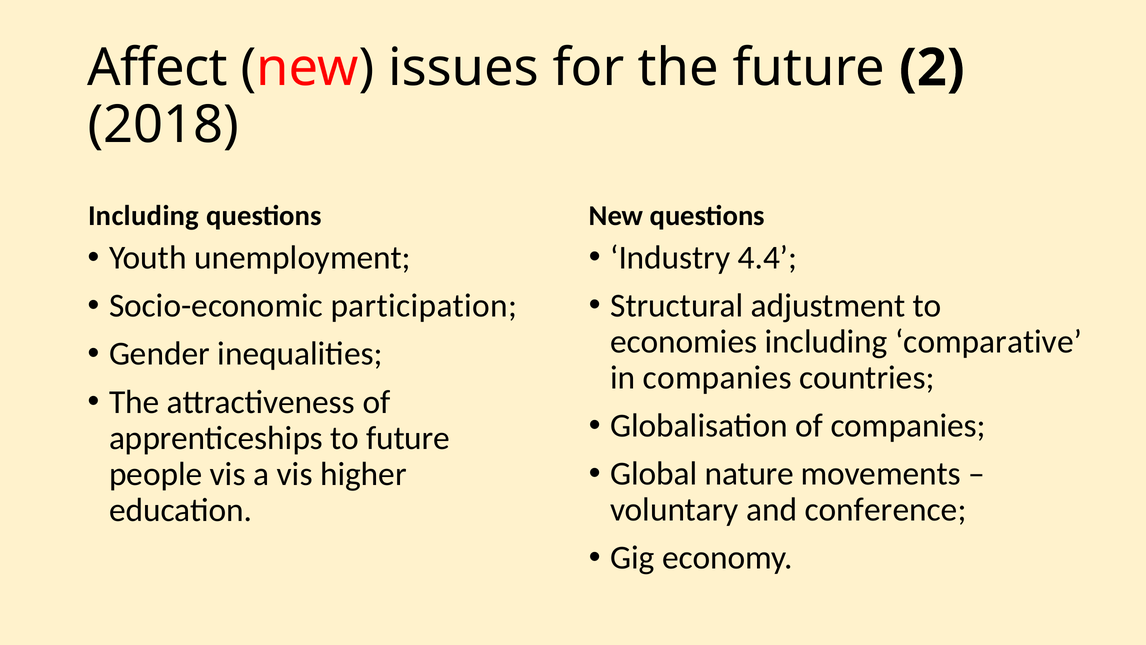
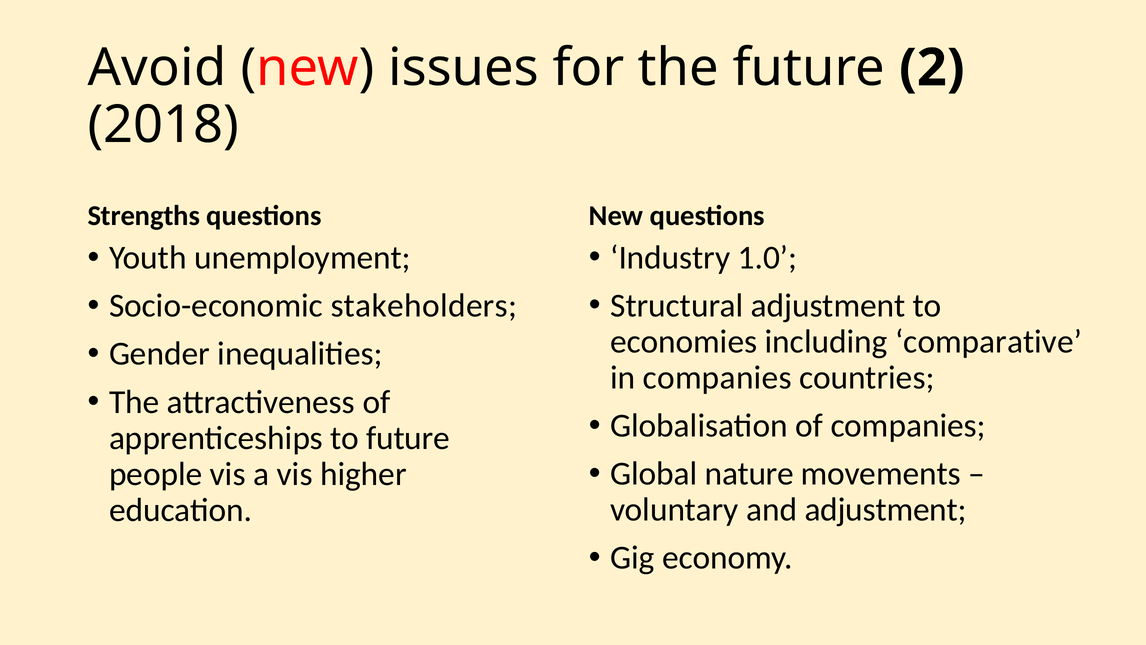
Affect: Affect -> Avoid (157, 68)
Including: Including -> Strengths (144, 216)
4.4: 4.4 -> 1.0 (767, 258)
participation: participation -> stakeholders (424, 306)
and conference: conference -> adjustment (886, 510)
